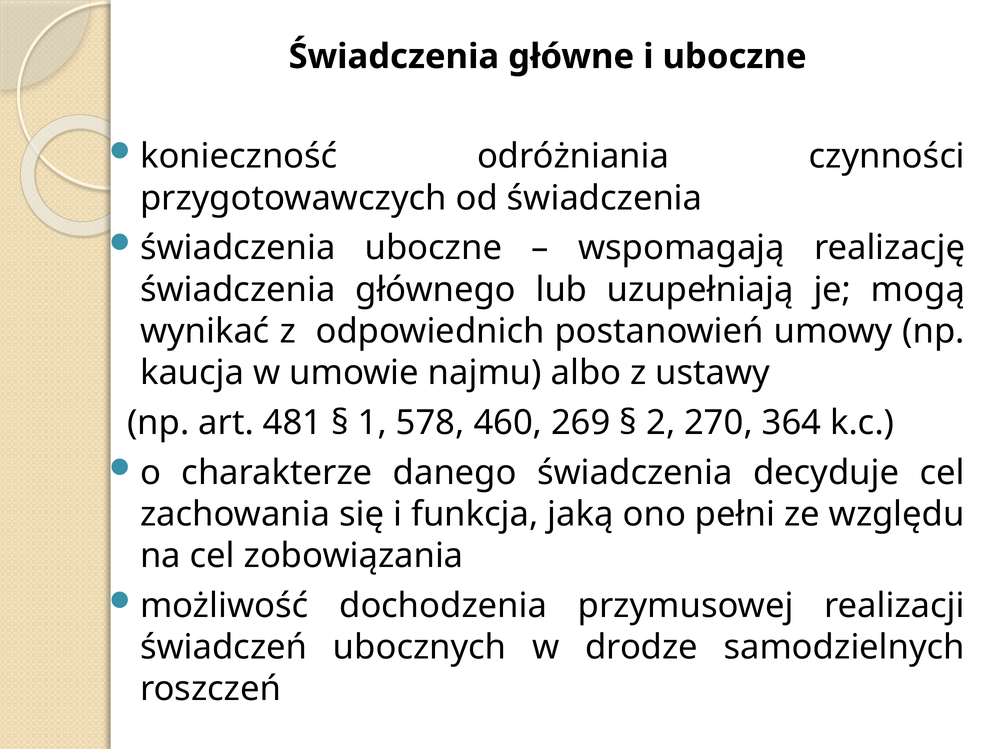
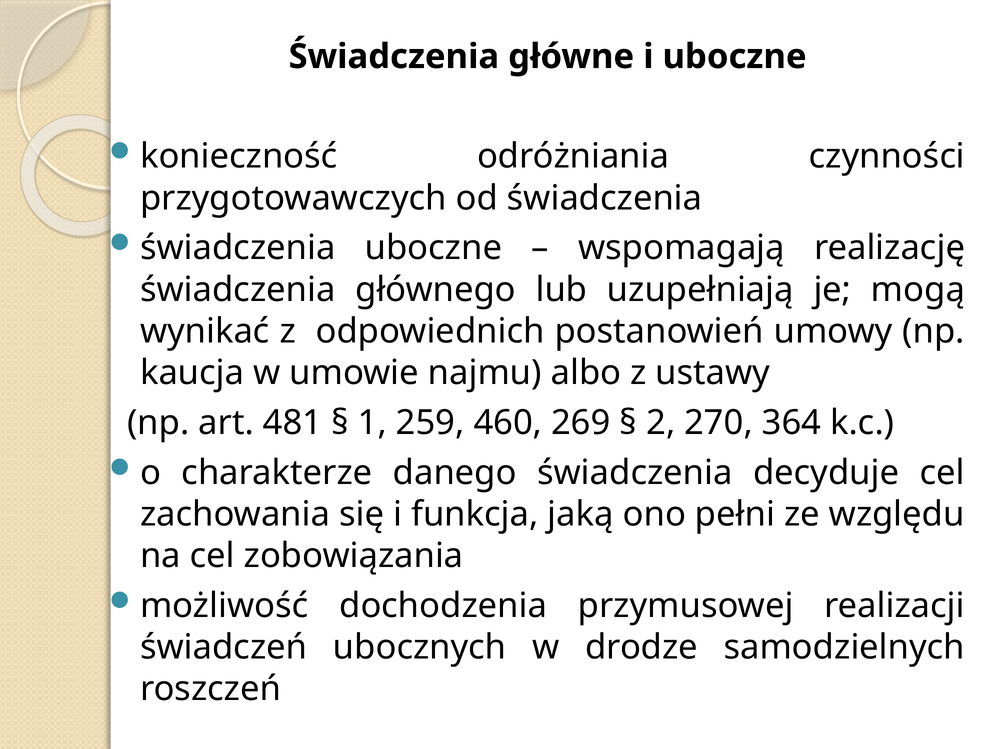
578: 578 -> 259 (430, 422)
